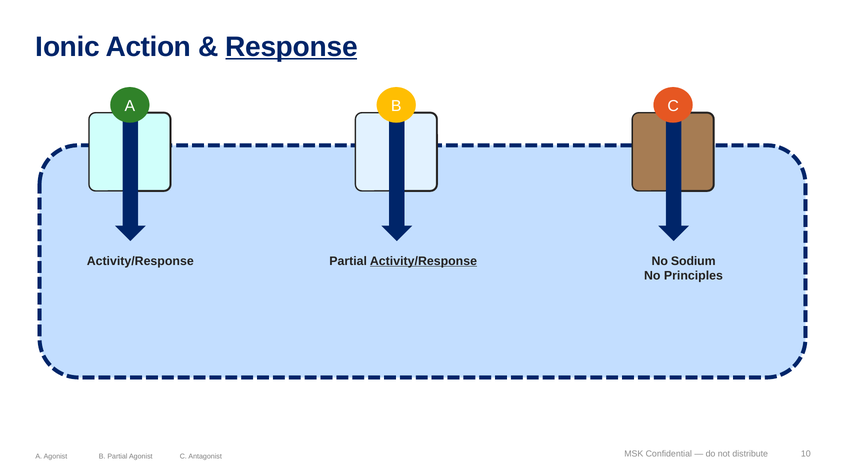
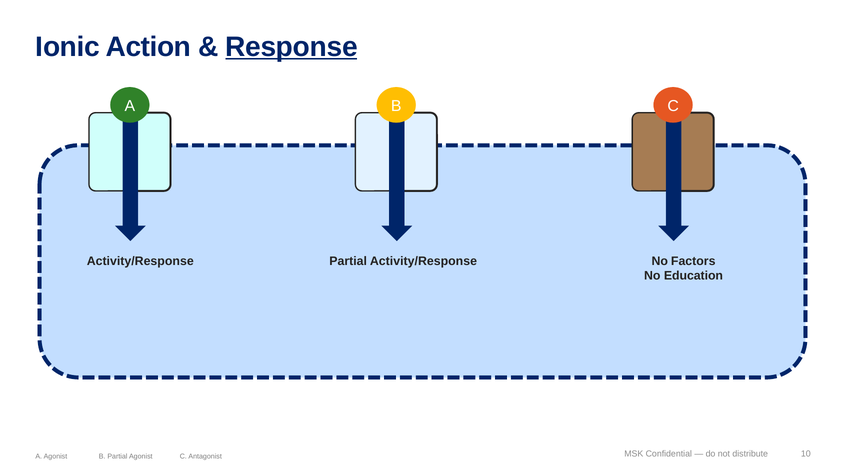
Activity/Response underline: present -> none (423, 261)
Sodium: Sodium -> Factors (693, 261)
Principles: Principles -> Education (693, 276)
